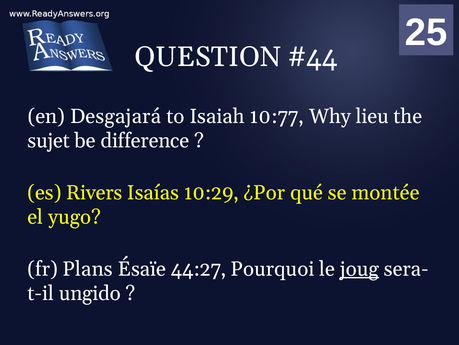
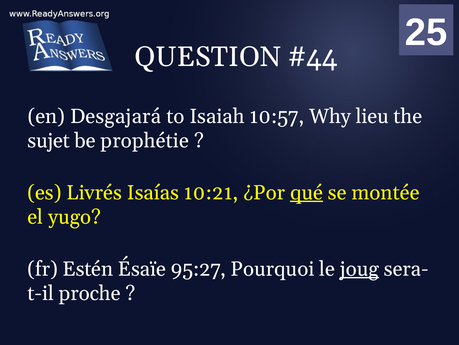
10:77: 10:77 -> 10:57 (277, 116)
difference: difference -> prophétie (145, 141)
Rivers: Rivers -> Livrés (94, 192)
10:29: 10:29 -> 10:21 (211, 192)
qué underline: none -> present (307, 192)
Plans: Plans -> Estén (88, 268)
44:27: 44:27 -> 95:27 (198, 268)
ungido: ungido -> proche (90, 293)
